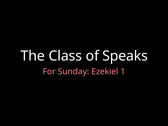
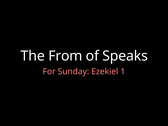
Class: Class -> From (65, 56)
